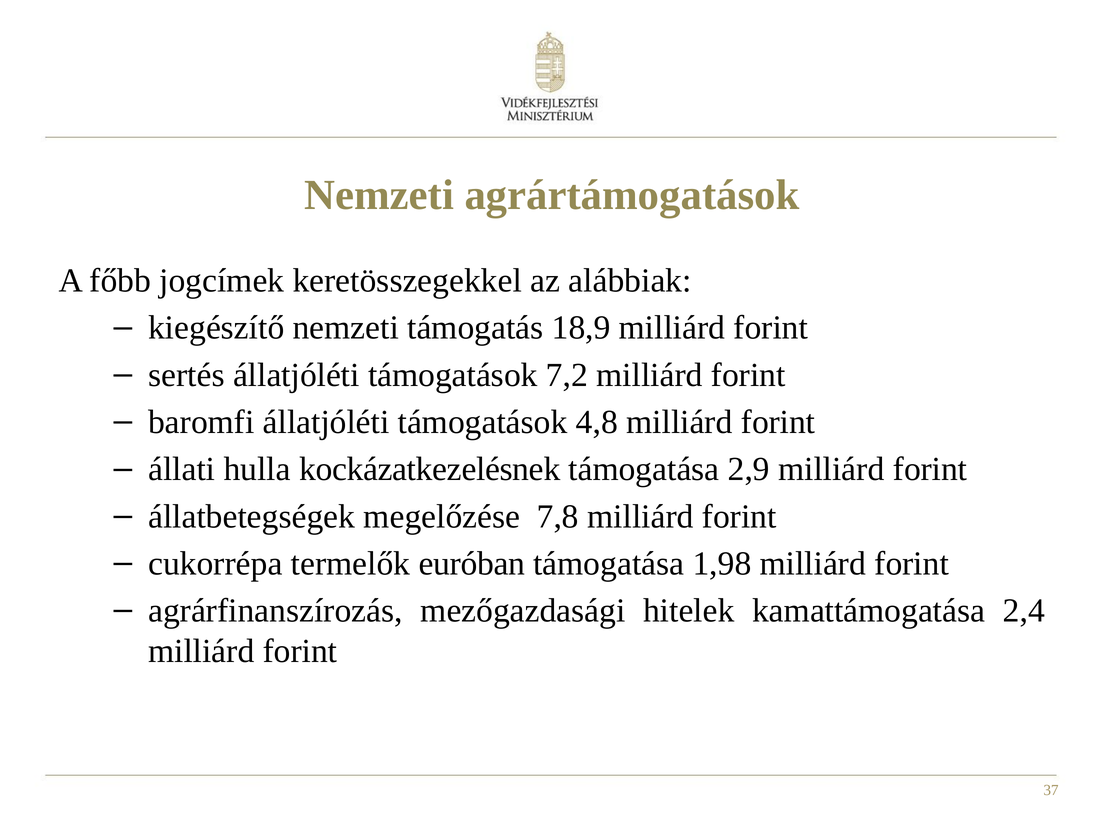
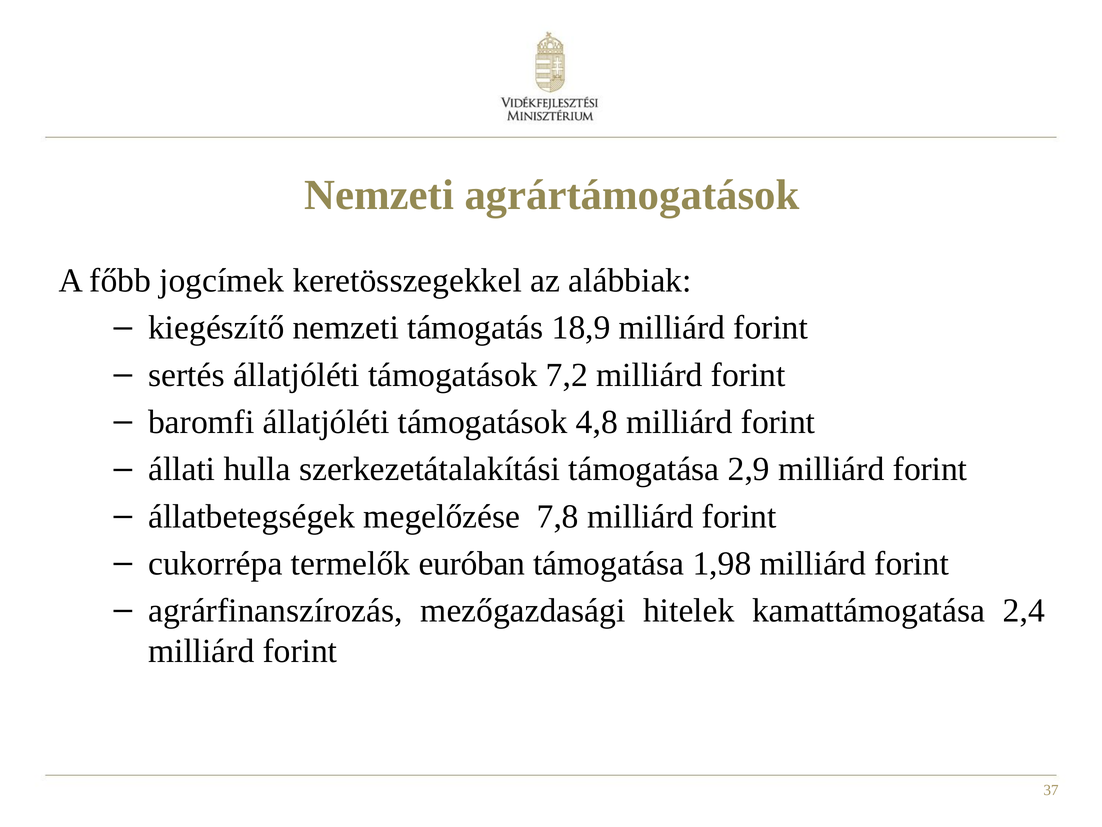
kockázatkezelésnek: kockázatkezelésnek -> szerkezetátalakítási (430, 469)
